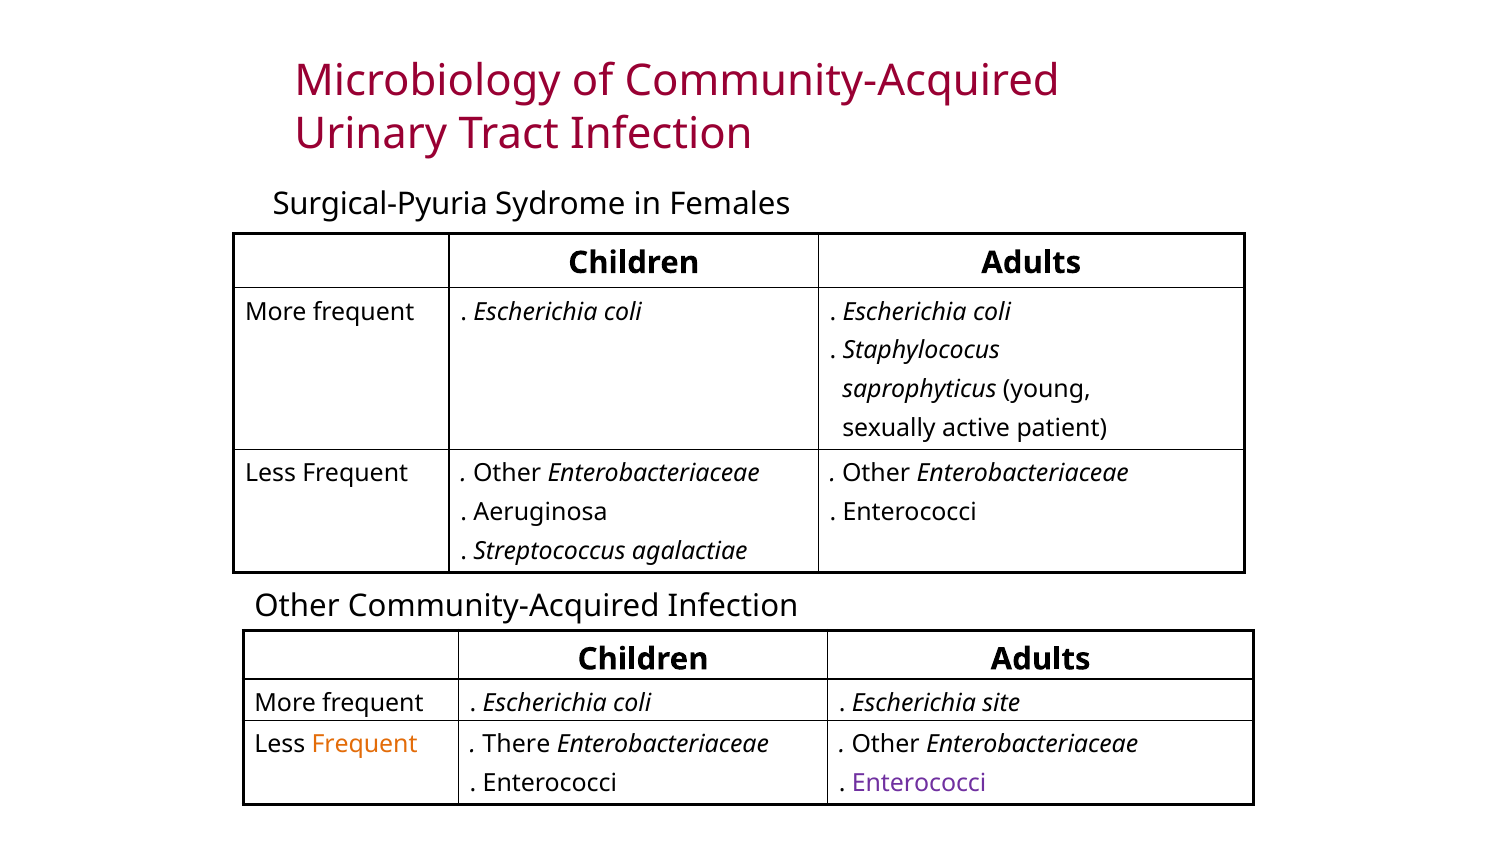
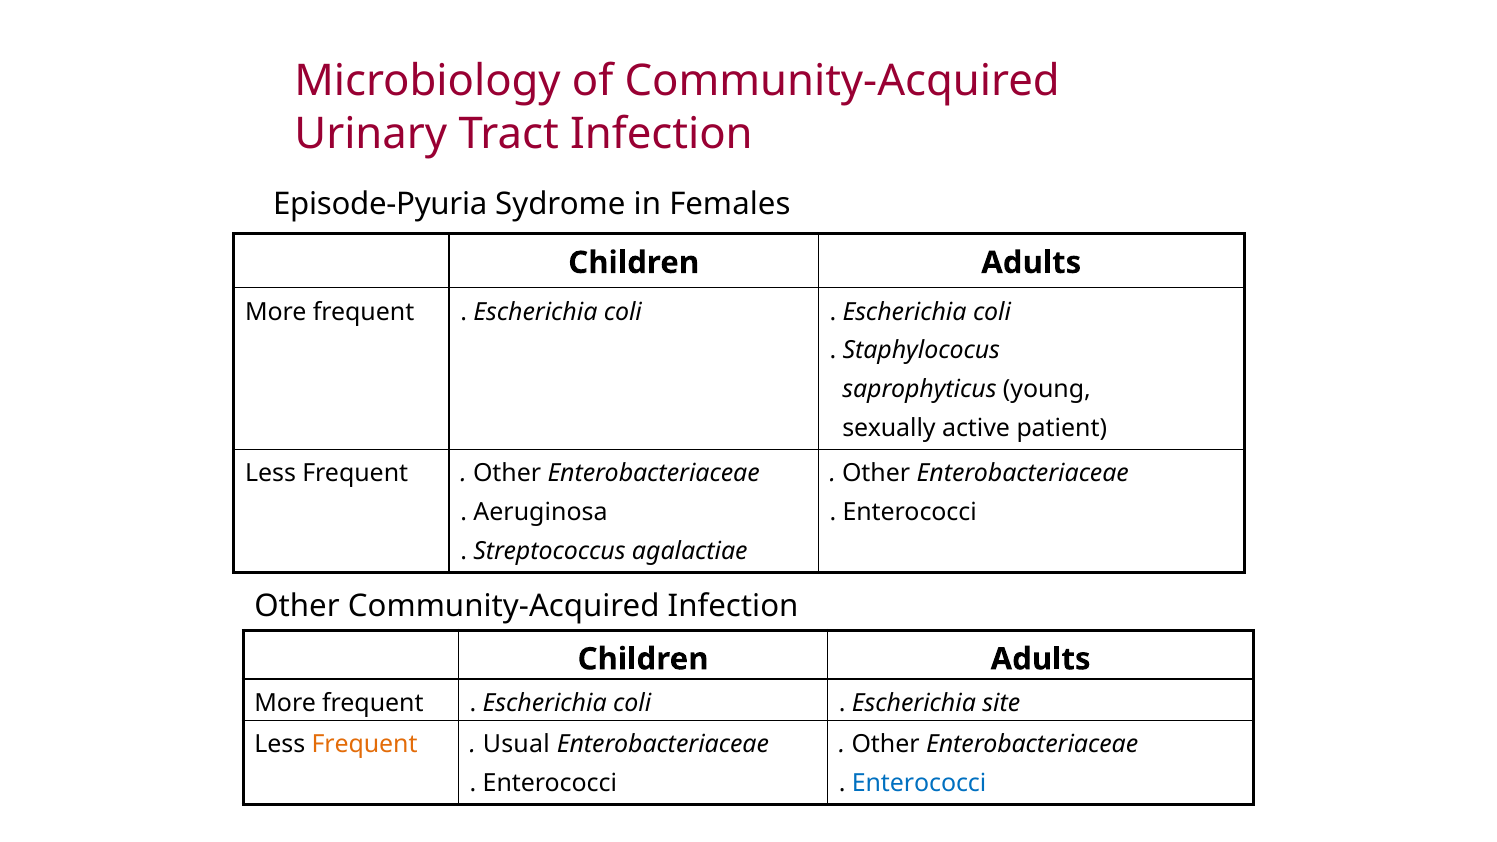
Surgical-Pyuria: Surgical-Pyuria -> Episode-Pyuria (380, 204)
There: There -> Usual (516, 744)
Enterococci colour: purple -> blue (919, 783)
